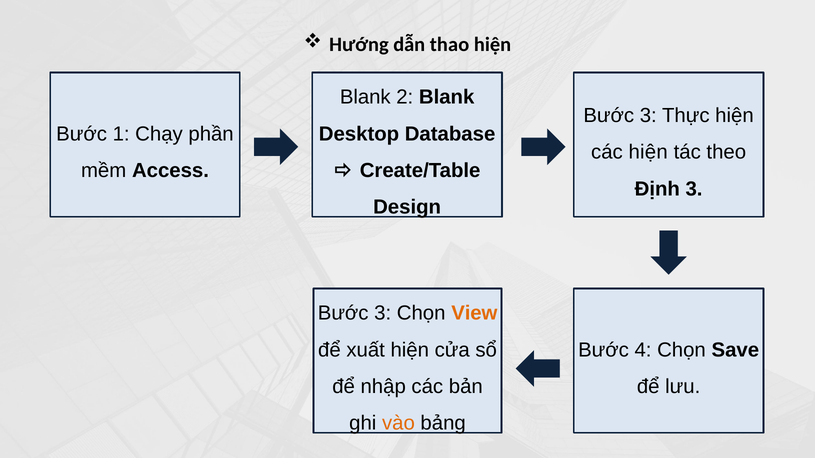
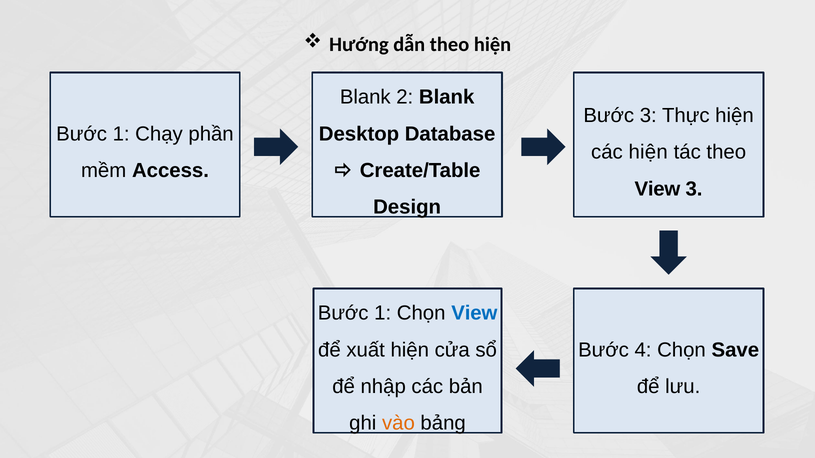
dẫn thao: thao -> theo (450, 44)
Định: Định -> View (657, 189)
3: 3 -> 1 (383, 314)
View colour: orange -> blue (474, 314)
